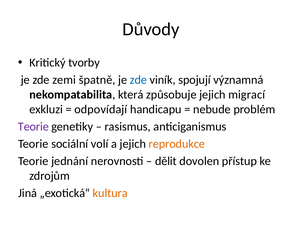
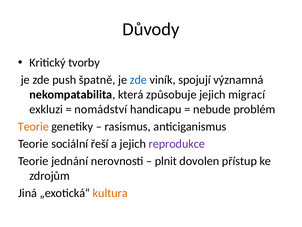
zemi: zemi -> push (64, 80)
odpovídají: odpovídají -> nomádství (101, 109)
Teorie colour: purple -> orange (33, 126)
volí: volí -> řeší (100, 144)
reprodukce colour: orange -> purple (177, 144)
dělit: dělit -> plnit (166, 161)
